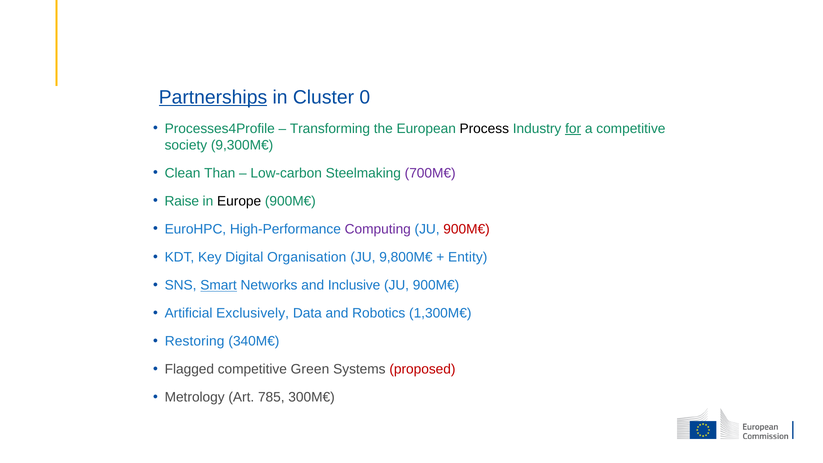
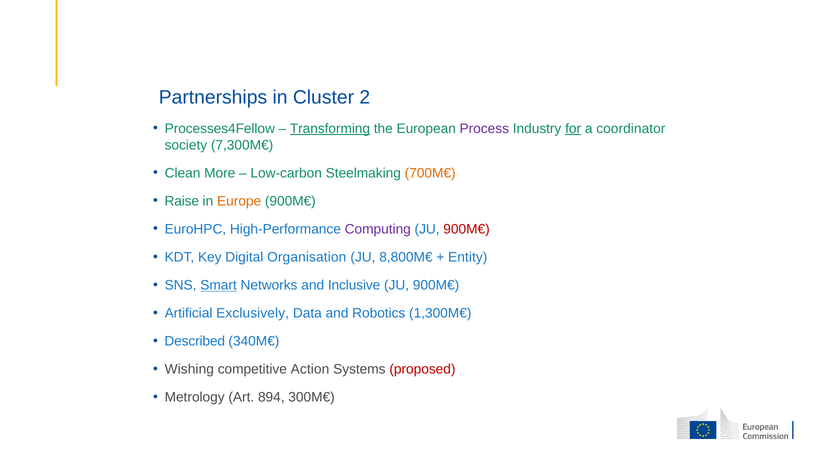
Partnerships underline: present -> none (213, 97)
0: 0 -> 2 (365, 97)
Processes4Profile: Processes4Profile -> Processes4Fellow (220, 129)
Transforming underline: none -> present (330, 129)
Process colour: black -> purple (484, 129)
a competitive: competitive -> coordinator (631, 129)
9,300M€: 9,300M€ -> 7,300M€ (242, 145)
Than: Than -> More (220, 173)
700M€ colour: purple -> orange (430, 173)
Europe colour: black -> orange (239, 201)
9,800M€: 9,800M€ -> 8,800M€ (406, 257)
Restoring: Restoring -> Described (195, 341)
Flagged: Flagged -> Wishing (189, 369)
Green: Green -> Action (310, 369)
785: 785 -> 894 (271, 397)
